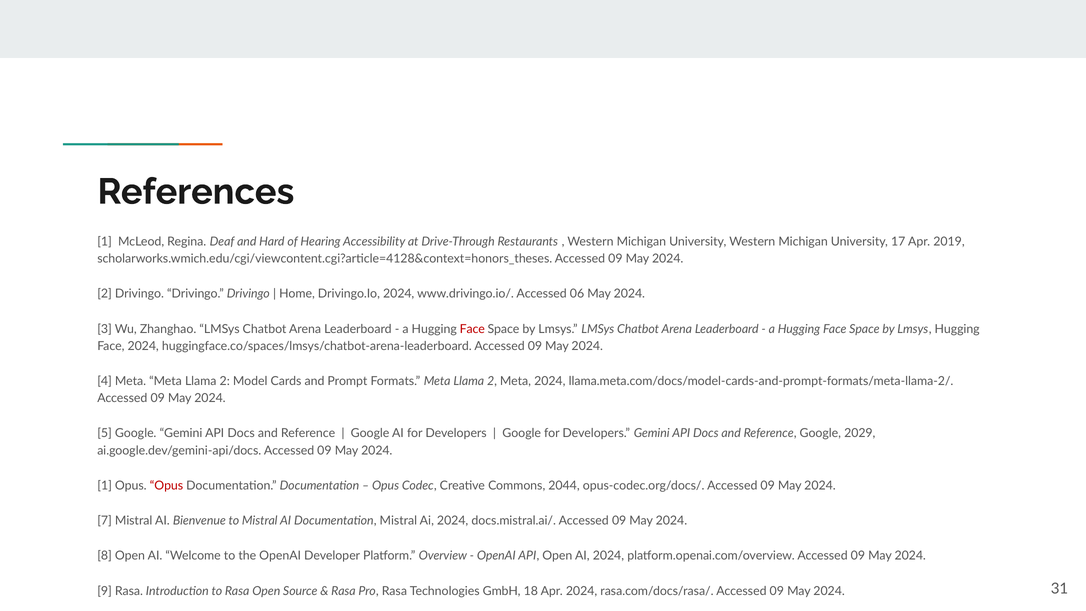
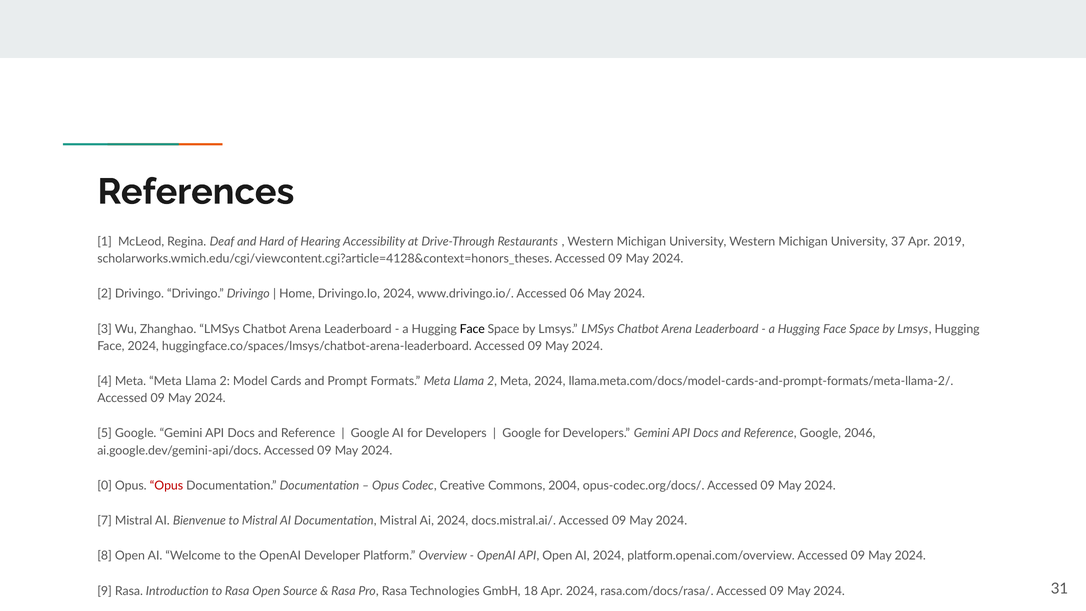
17: 17 -> 37 (898, 242)
Face colour: red -> black (472, 329)
2029: 2029 -> 2046 (860, 433)
1: 1 -> 0 (105, 486)
2044: 2044 -> 2004 (564, 486)
